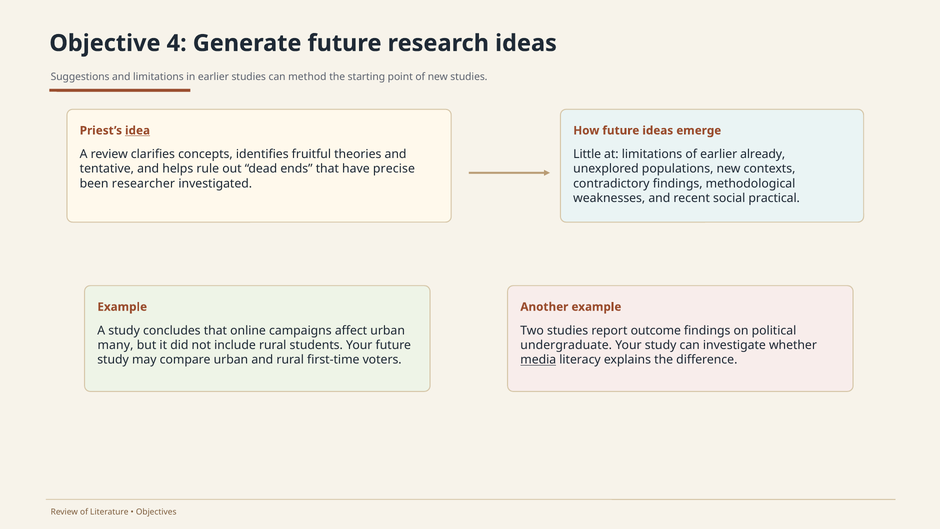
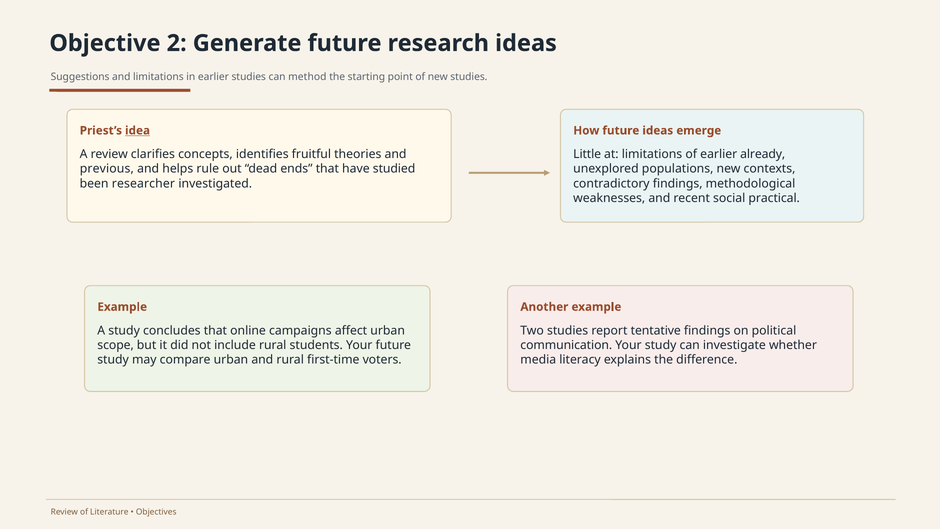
4: 4 -> 2 (177, 43)
tentative: tentative -> previous (107, 169)
precise: precise -> studied (394, 169)
outcome: outcome -> tentative (656, 330)
many: many -> scope (116, 345)
undergraduate: undergraduate -> communication (566, 345)
media underline: present -> none (538, 360)
